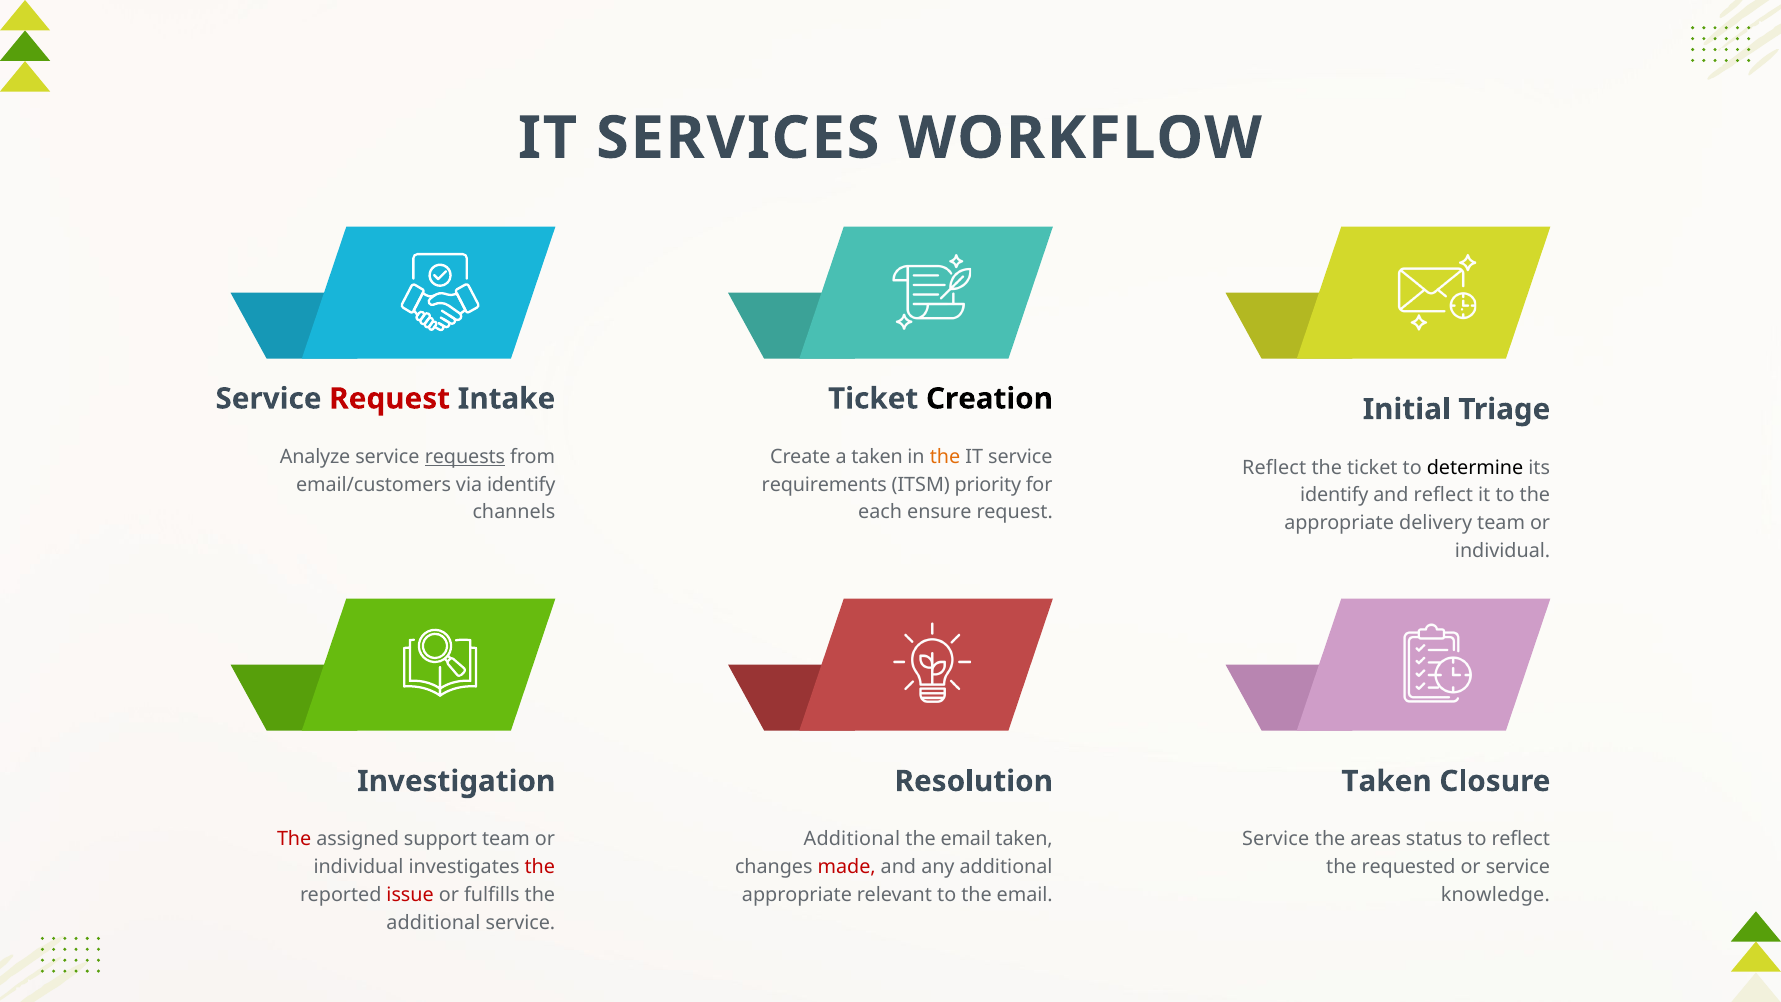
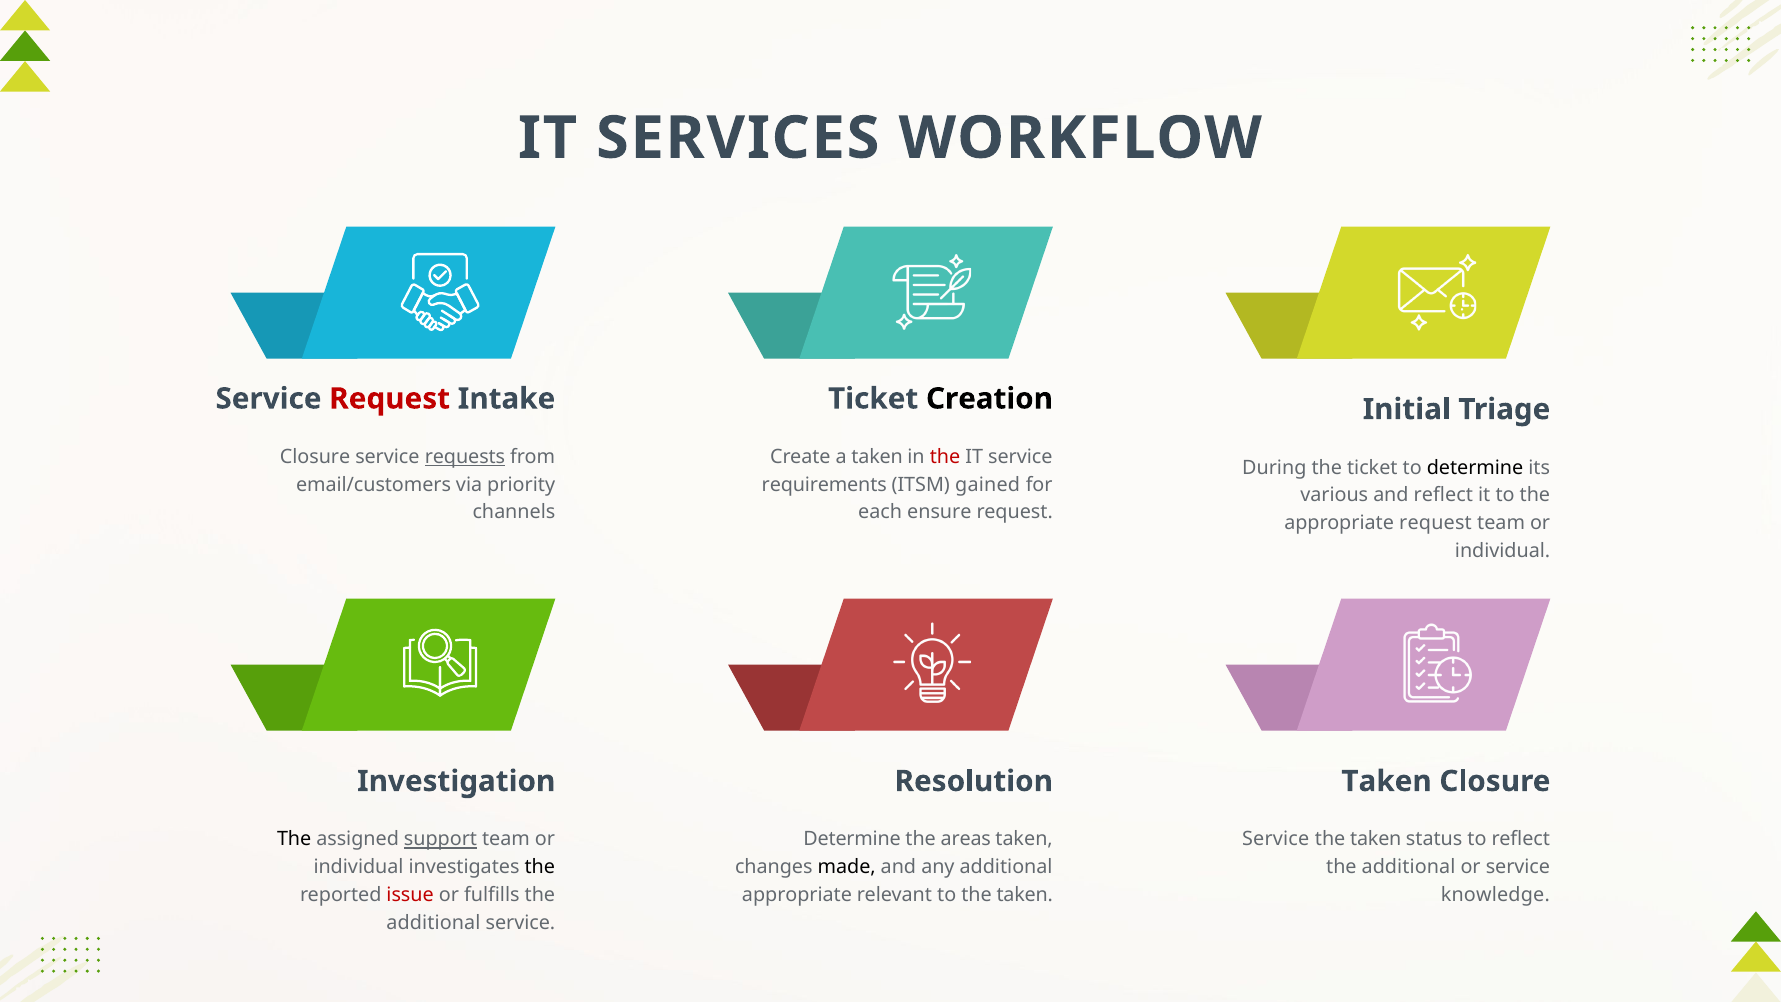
Analyze: Analyze -> Closure (315, 457)
the colour: orange -> red (945, 457)
Reflect: Reflect -> During (1274, 467)
via identify: identify -> priority (521, 484)
priority: priority -> gained (988, 484)
identify: identify -> various (1334, 495)
appropriate delivery: delivery -> request (1436, 523)
The colour: red -> black (294, 839)
support underline: none -> present (441, 839)
Additional: Additional -> Determine (852, 839)
email: email -> areas (966, 839)
areas: areas -> taken (1376, 839)
the colour: red -> black (540, 867)
made colour: red -> black (847, 867)
requested: requested -> additional (1408, 867)
to the email: email -> taken (1025, 895)
